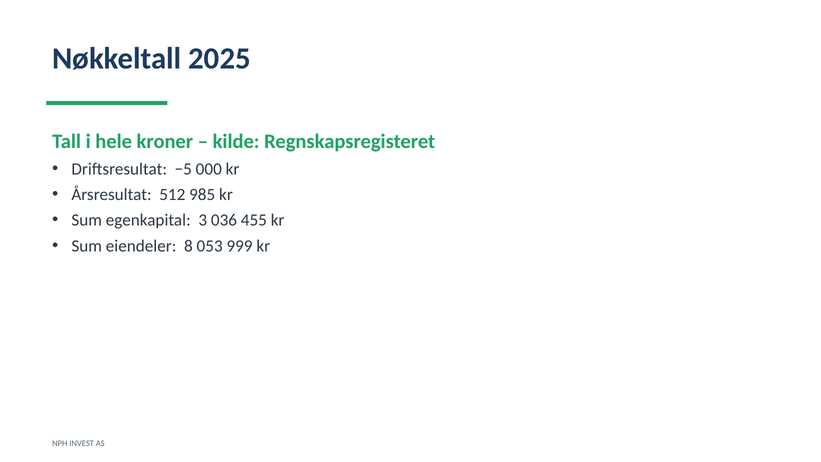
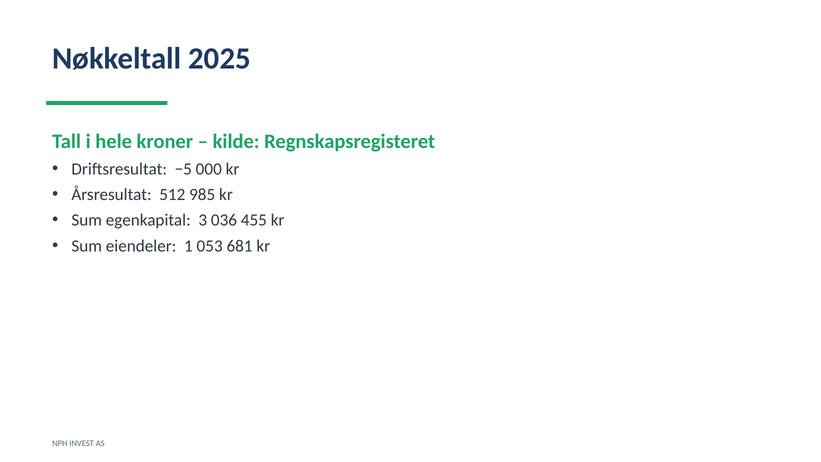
8: 8 -> 1 (188, 246)
999: 999 -> 681 (240, 246)
